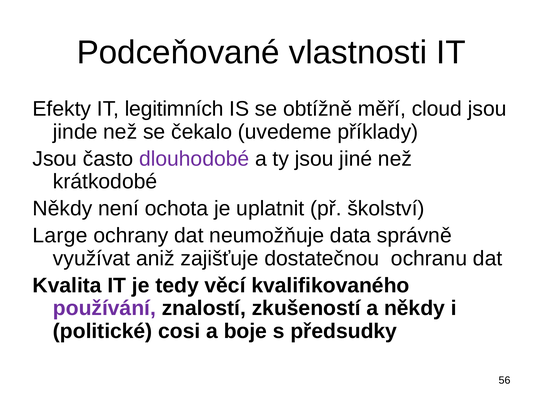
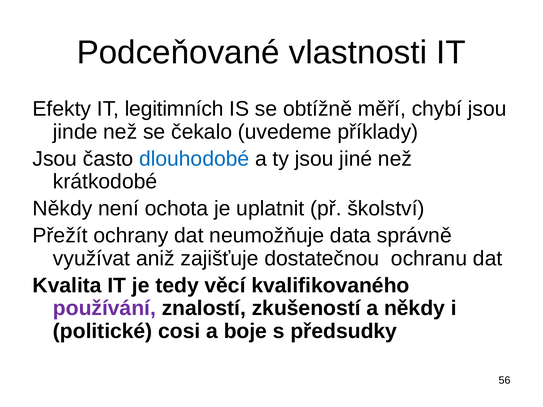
cloud: cloud -> chybí (437, 109)
dlouhodobé colour: purple -> blue (194, 159)
Large: Large -> Přežít (60, 236)
